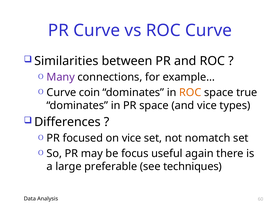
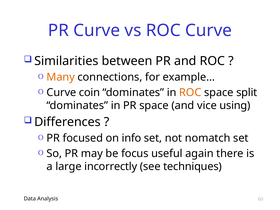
Many colour: purple -> orange (61, 77)
true: true -> split (247, 92)
types: types -> using (235, 105)
on vice: vice -> info (132, 138)
preferable: preferable -> incorrectly (111, 167)
